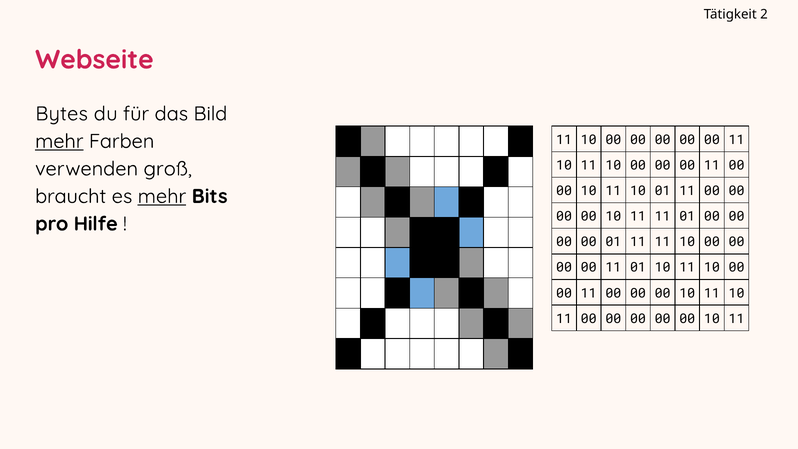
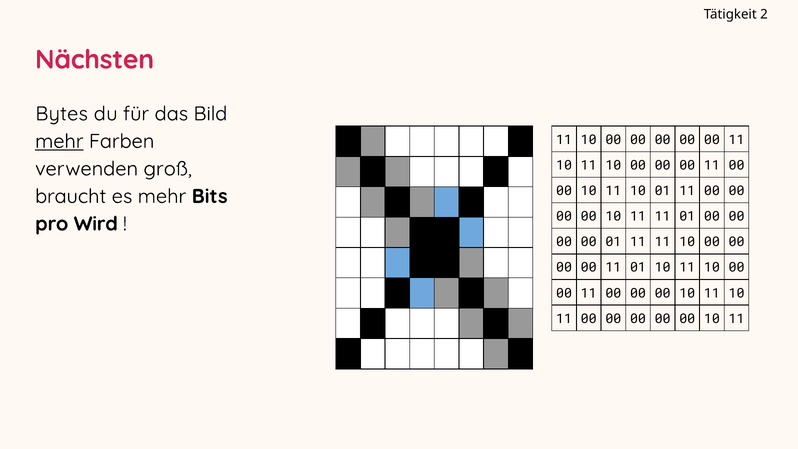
Webseite: Webseite -> Nächsten (95, 60)
mehr underline: present -> none (162, 196)
Hilfe: Hilfe -> Wird (96, 224)
